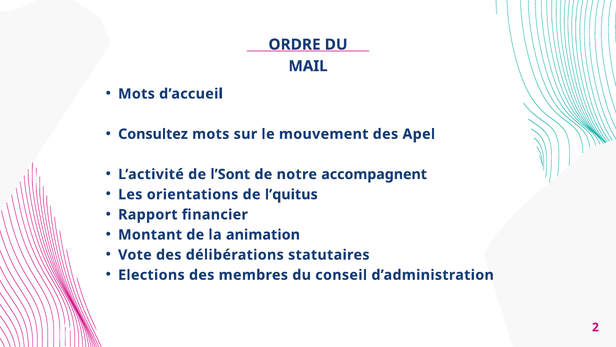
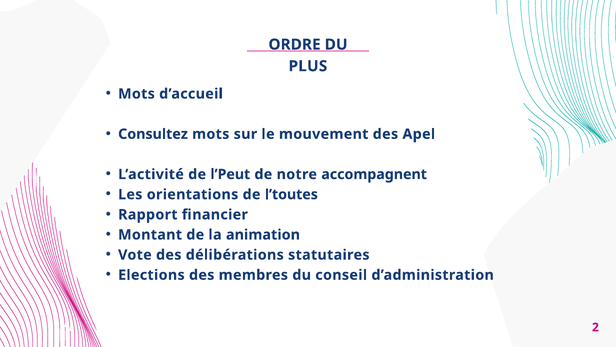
MAIL: MAIL -> PLUS (308, 66)
l’Sont: l’Sont -> l’Peut (230, 174)
l’quitus: l’quitus -> l’toutes (291, 194)
